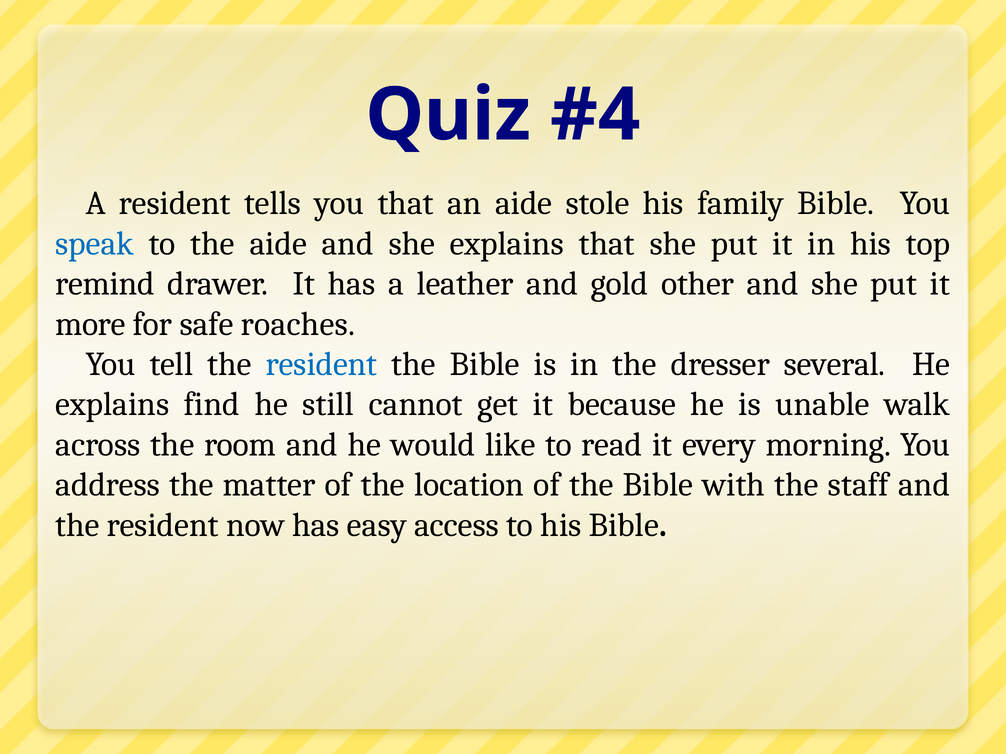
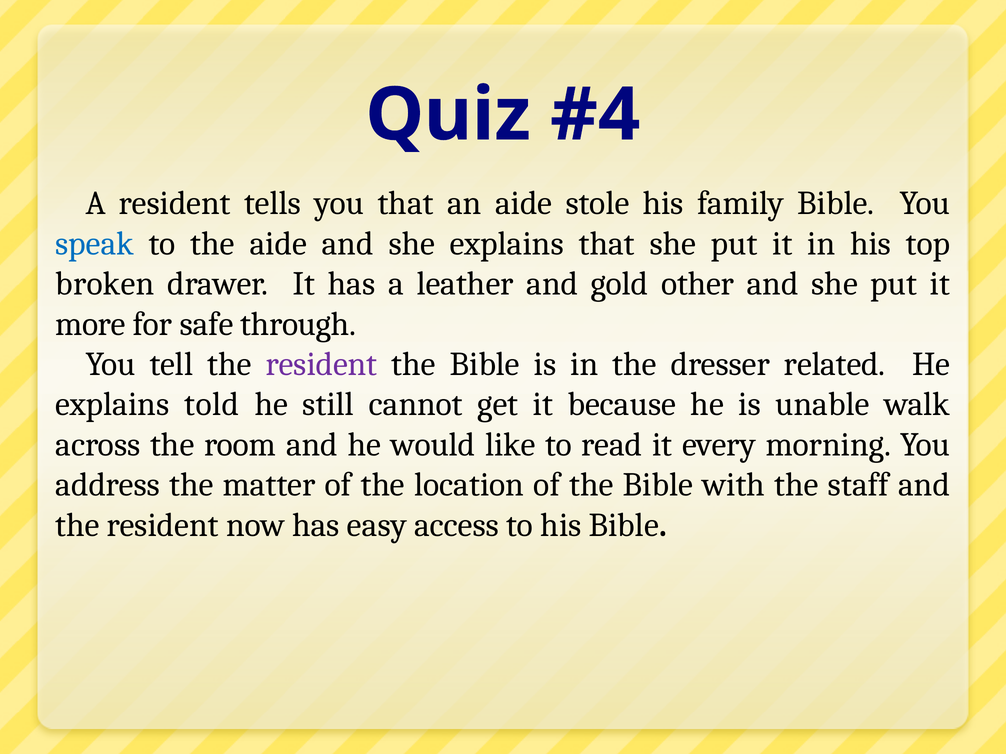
remind: remind -> broken (105, 284)
roaches: roaches -> through (298, 324)
resident colour: blue -> purple (321, 364)
several: several -> related (835, 364)
find: find -> told (212, 405)
